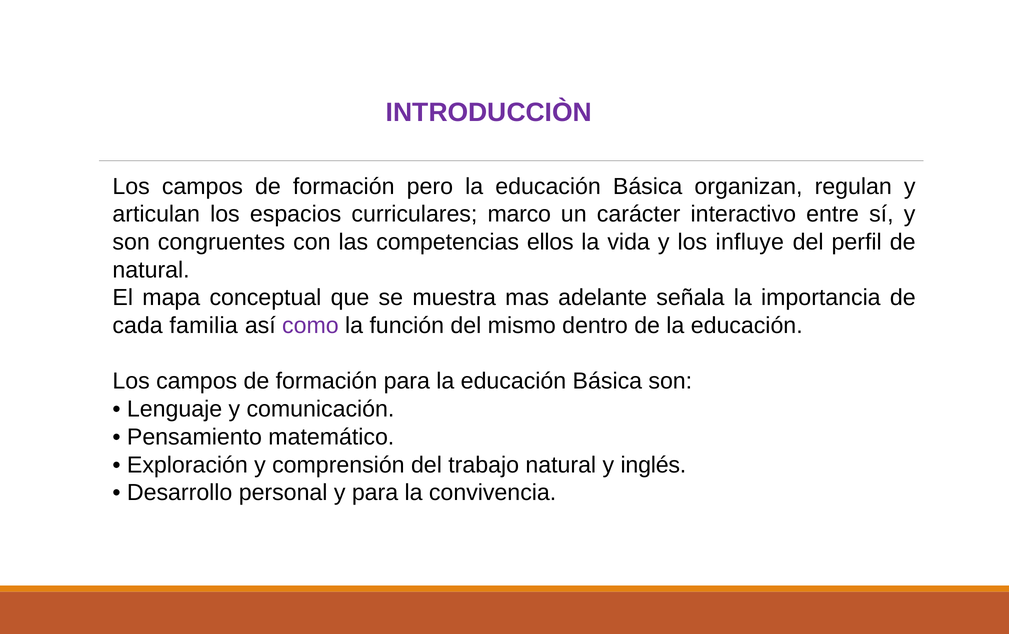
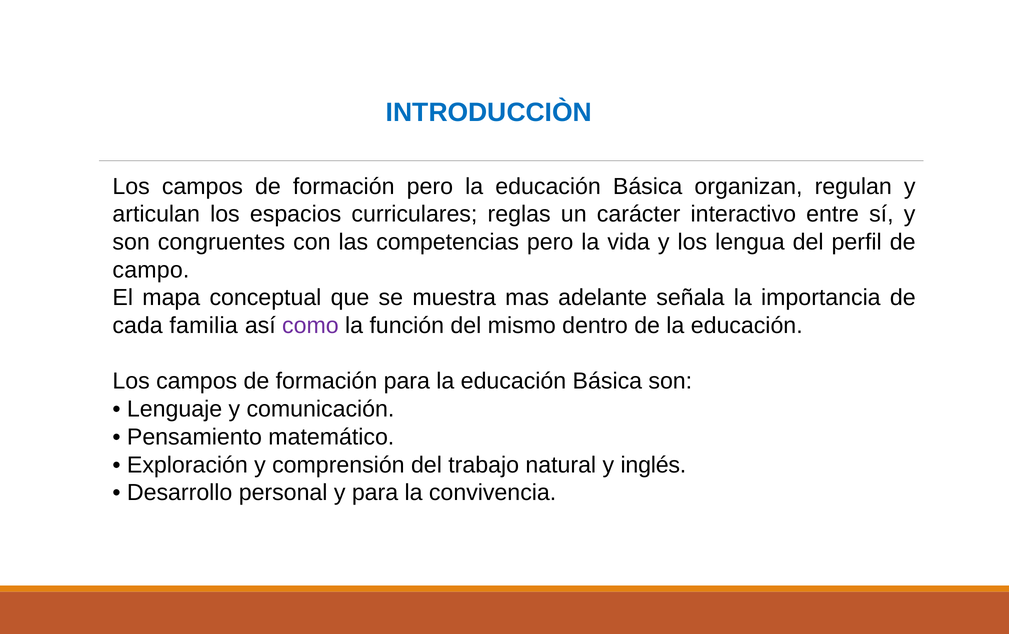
INTRODUCCIÒN colour: purple -> blue (489, 112)
marco: marco -> reglas (519, 214)
competencias ellos: ellos -> pero (550, 242)
influye: influye -> lengua (750, 242)
natural: natural -> campo (151, 270)
